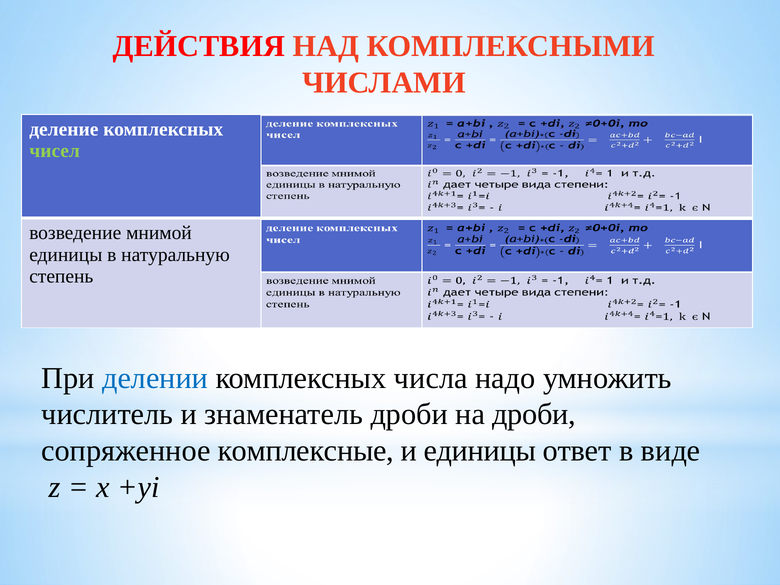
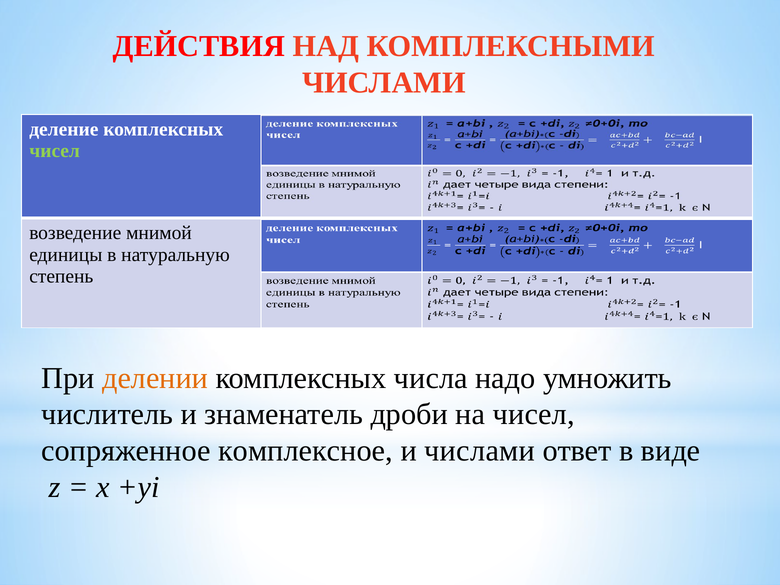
делении colour: blue -> orange (155, 378)
на дроби: дроби -> чисел (534, 414)
комплексные: комплексные -> комплексное (305, 451)
и единицы: единицы -> числами (480, 451)
